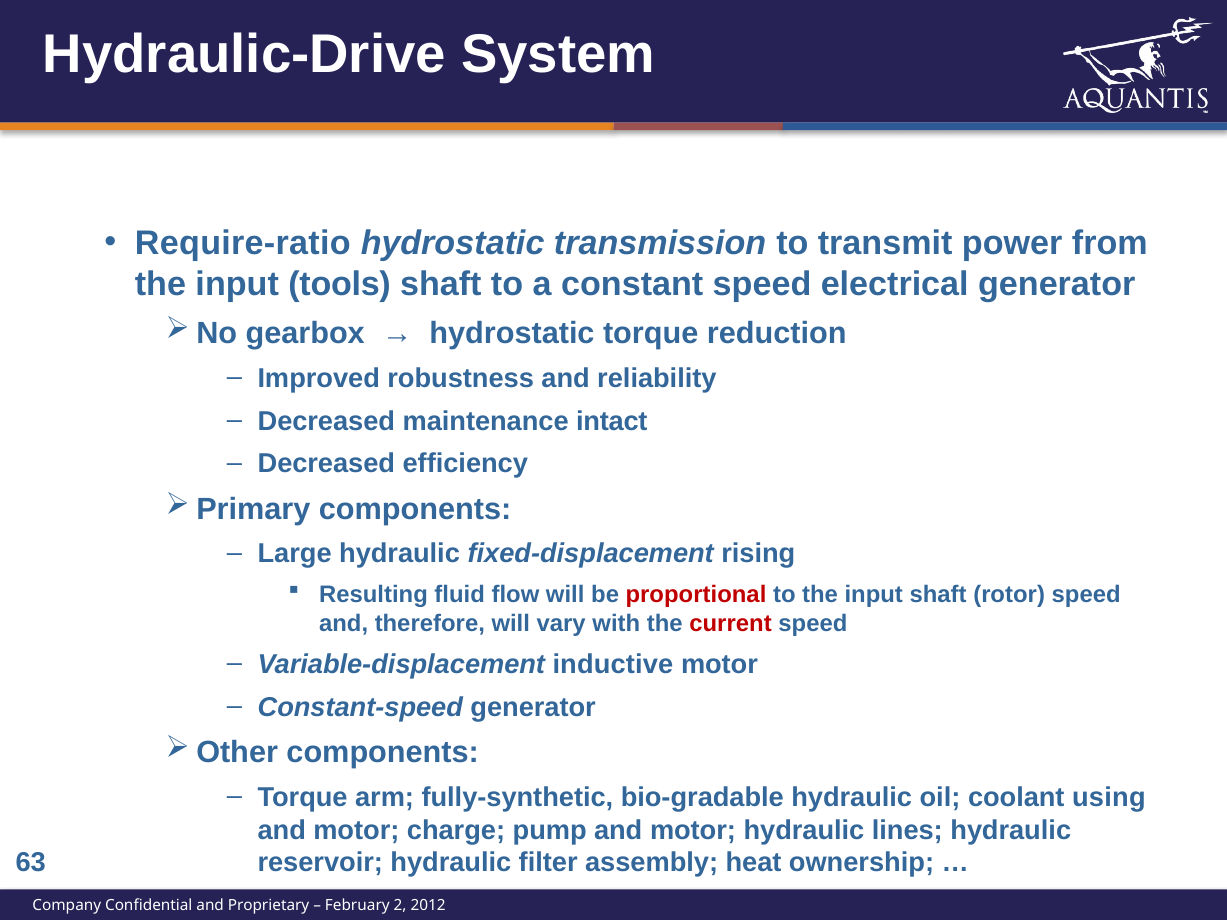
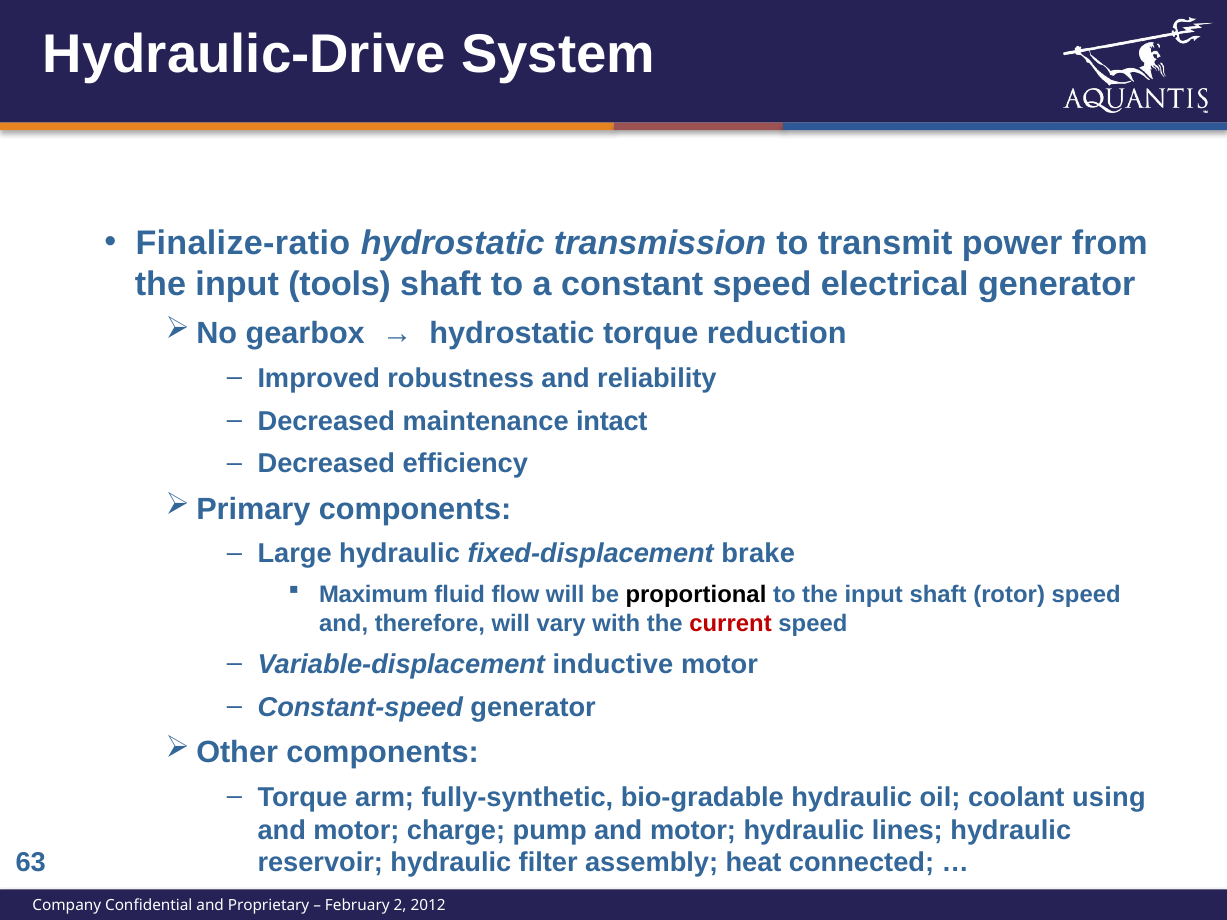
Require-ratio: Require-ratio -> Finalize-ratio (243, 244)
rising: rising -> brake (758, 554)
Resulting: Resulting -> Maximum (374, 595)
proportional colour: red -> black (696, 595)
ownership: ownership -> connected (862, 863)
